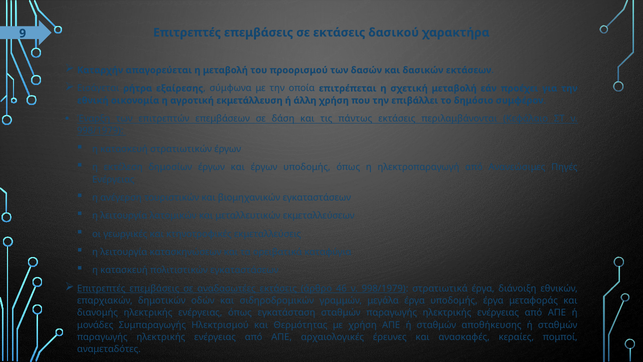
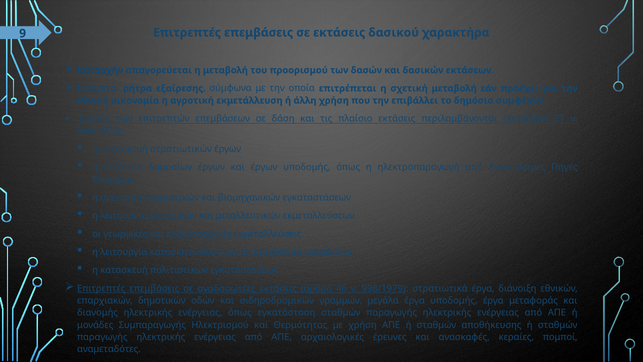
πάντως: πάντως -> πλαίσιο (355, 119)
